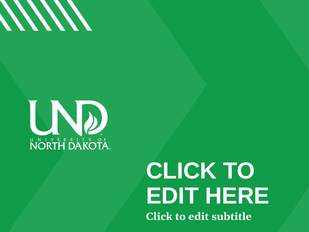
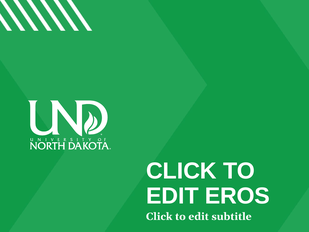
HERE: HERE -> EROS (237, 196)
